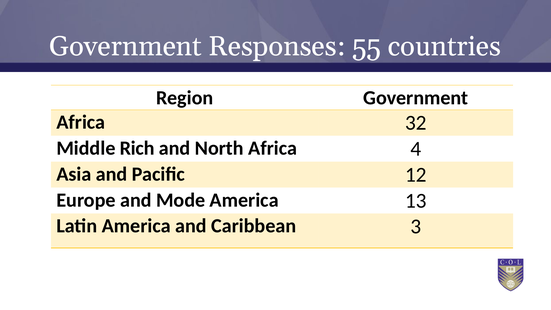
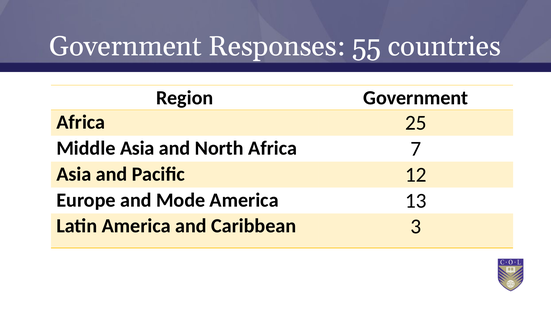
32: 32 -> 25 (416, 123)
Middle Rich: Rich -> Asia (137, 148)
4: 4 -> 7 (416, 149)
